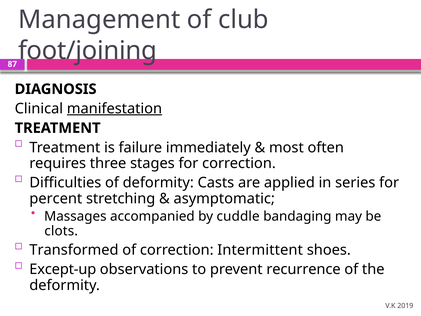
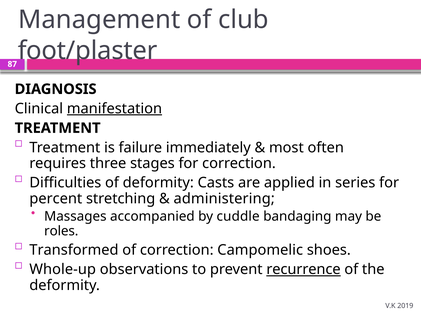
foot/joining: foot/joining -> foot/plaster (88, 51)
asymptomatic: asymptomatic -> administering (224, 198)
clots: clots -> roles (61, 231)
Intermittent: Intermittent -> Campomelic (260, 250)
Except-up: Except-up -> Whole-up (63, 269)
recurrence underline: none -> present (304, 269)
